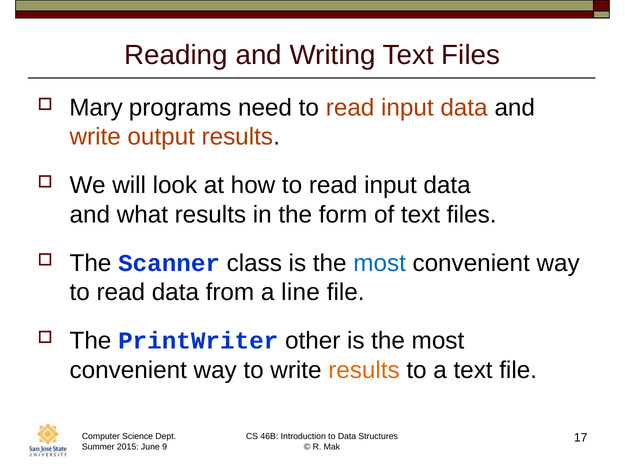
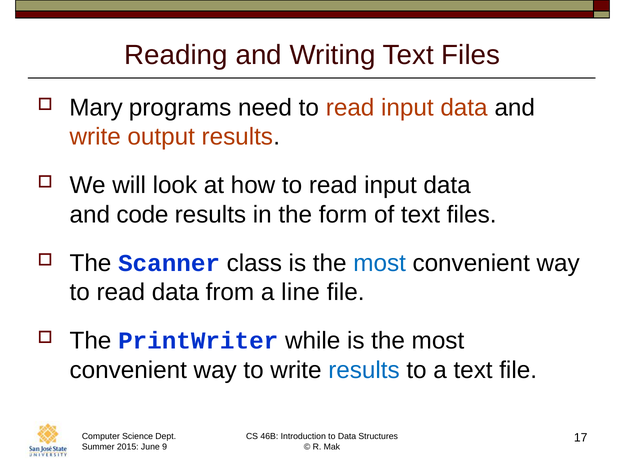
what: what -> code (142, 215)
other: other -> while (313, 341)
results colour: orange -> blue (364, 371)
